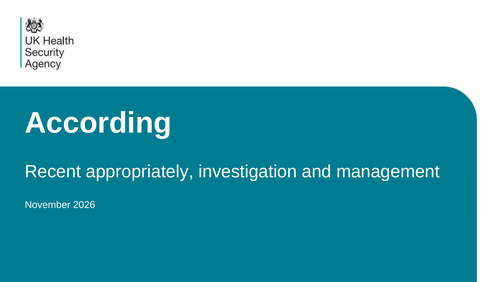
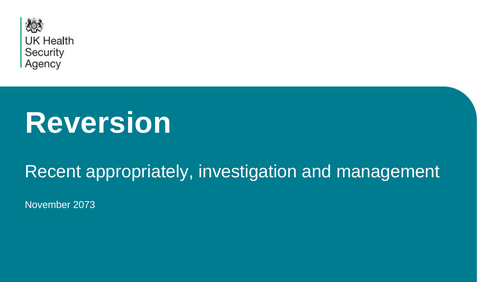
According: According -> Reversion (98, 123)
2026: 2026 -> 2073 (84, 205)
